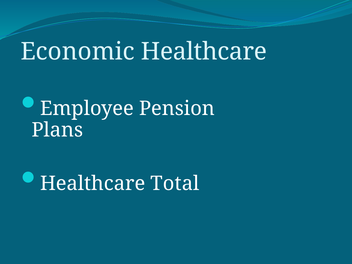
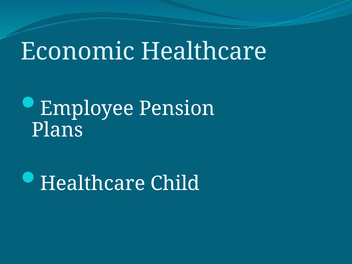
Total: Total -> Child (175, 184)
